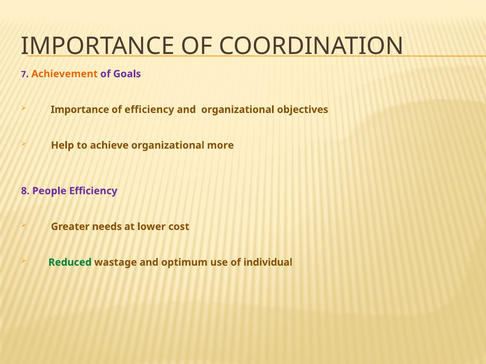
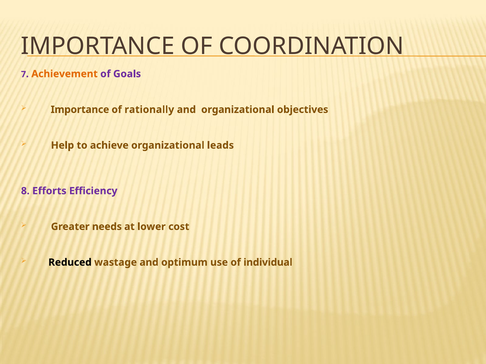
of efficiency: efficiency -> rationally (149, 110)
more: more -> leads (220, 146)
People: People -> Efforts (49, 191)
Reduced colour: green -> black (70, 263)
